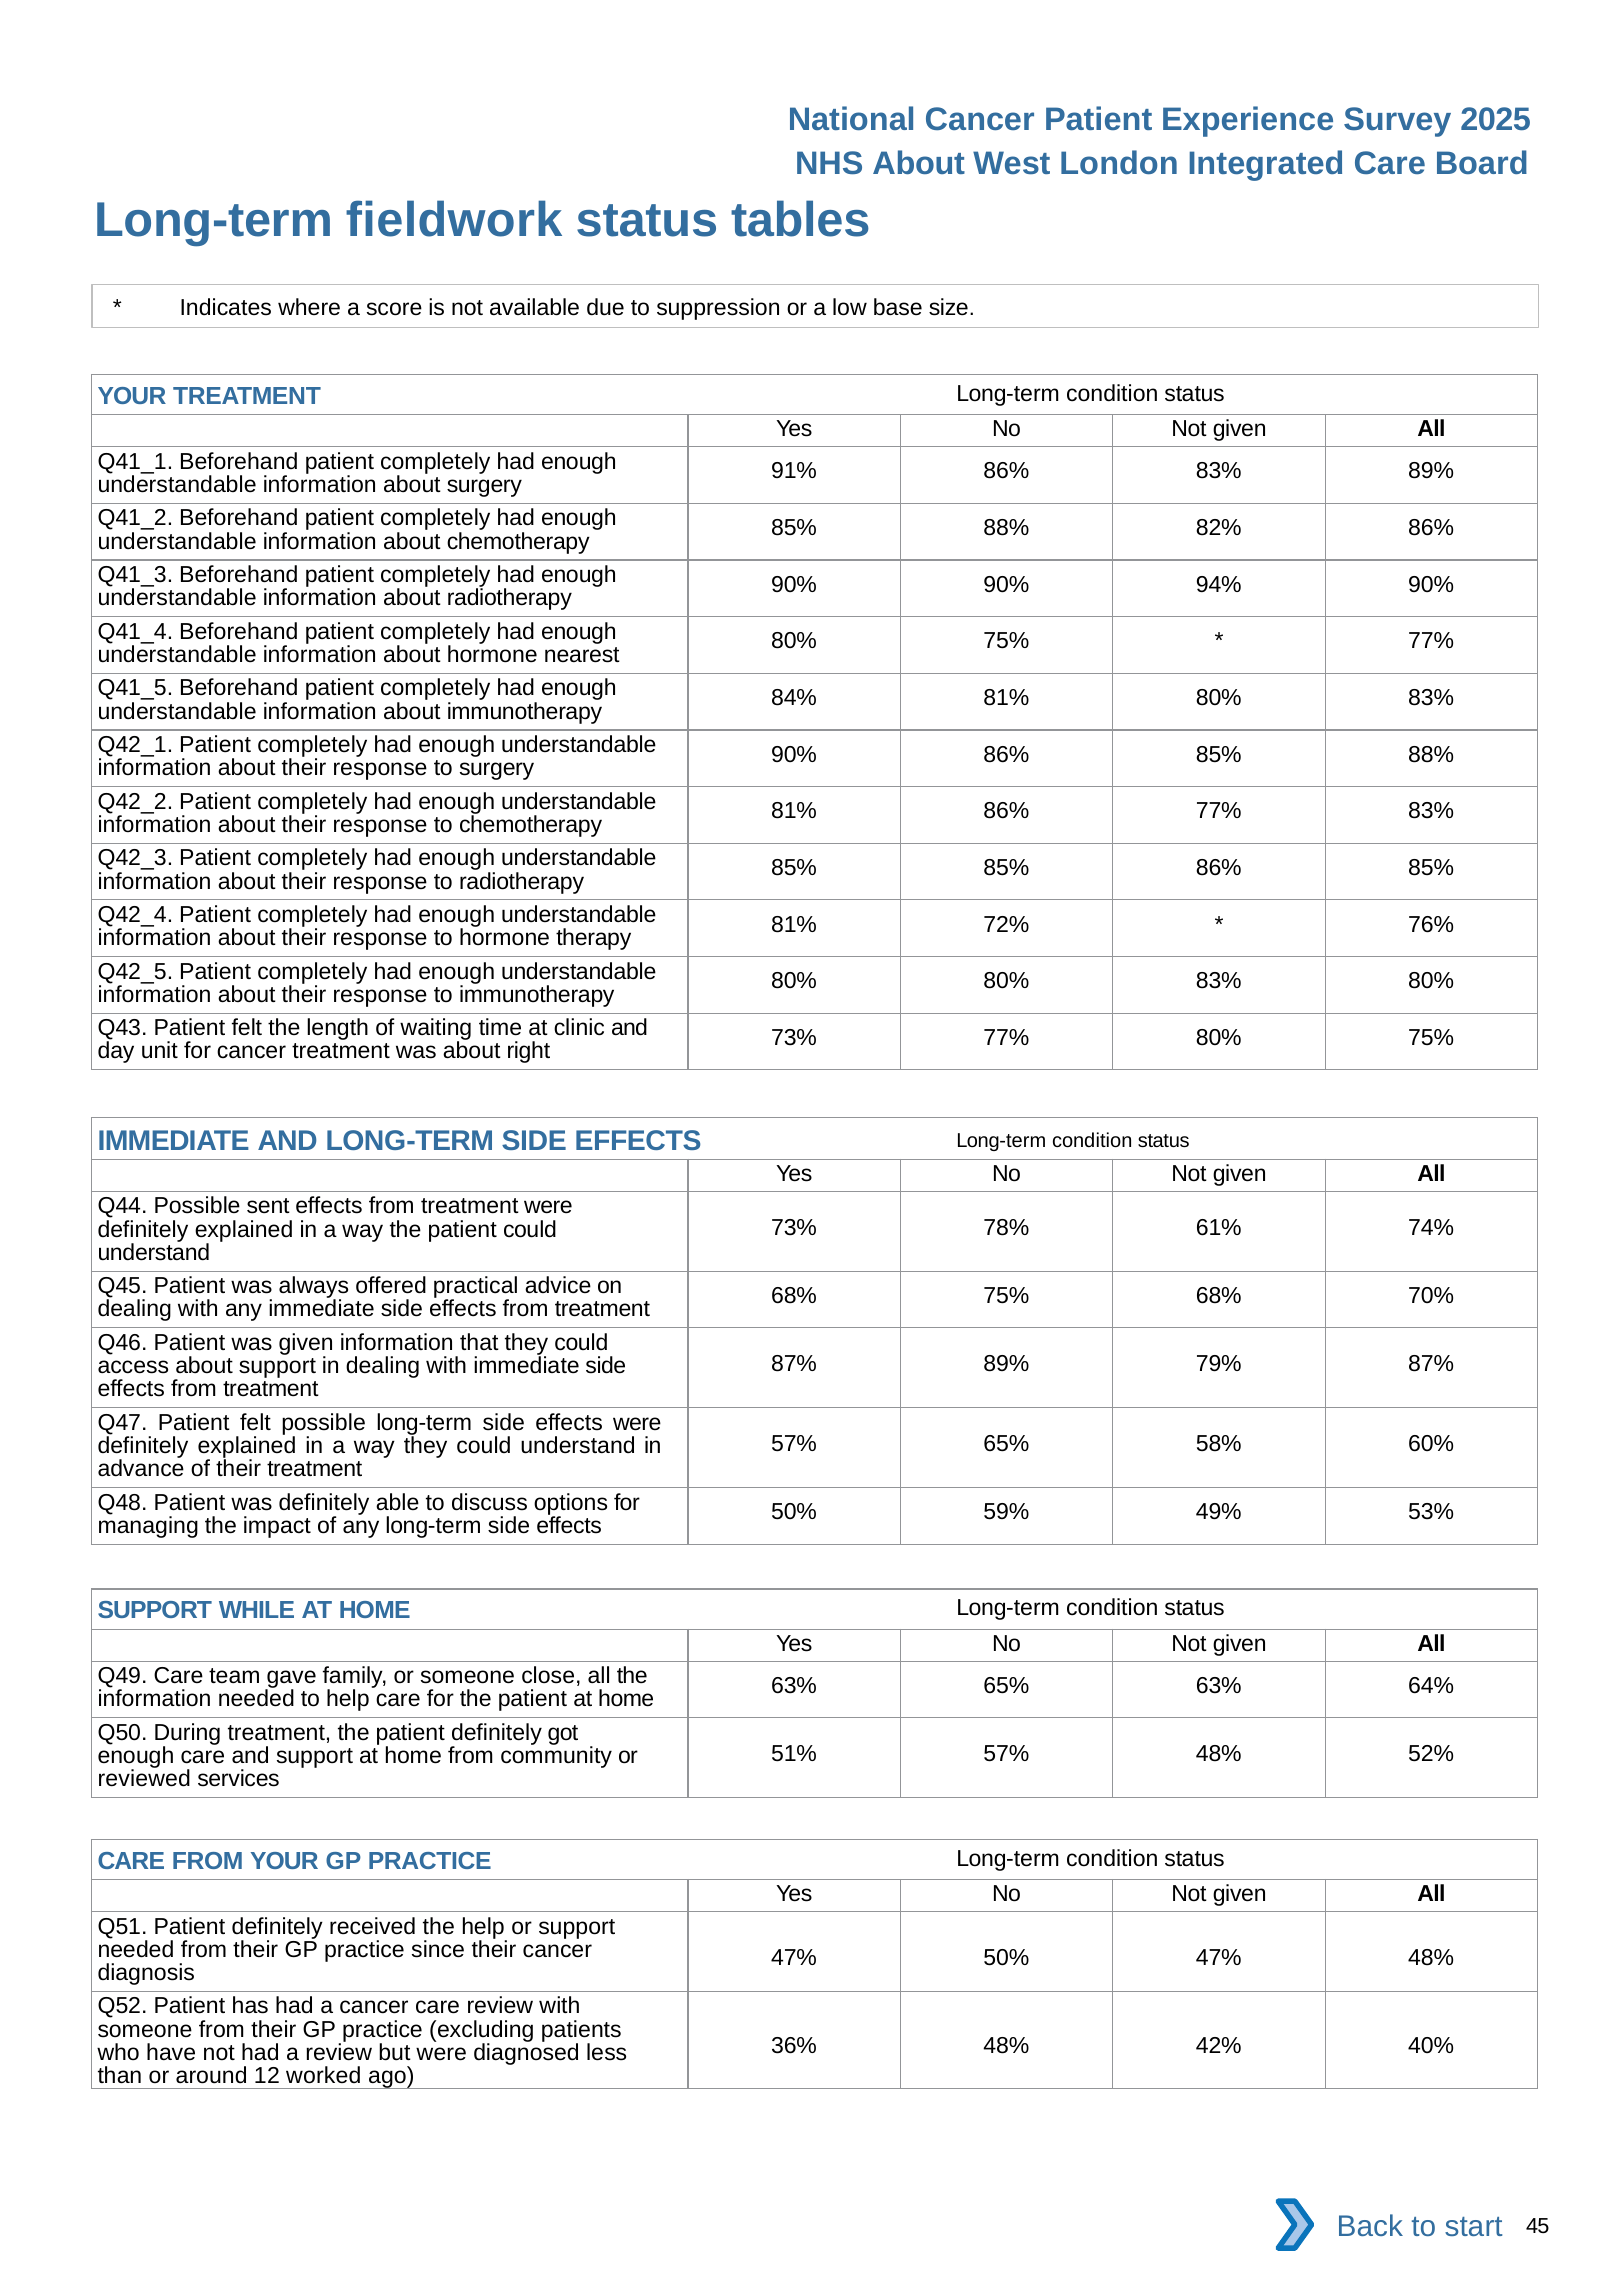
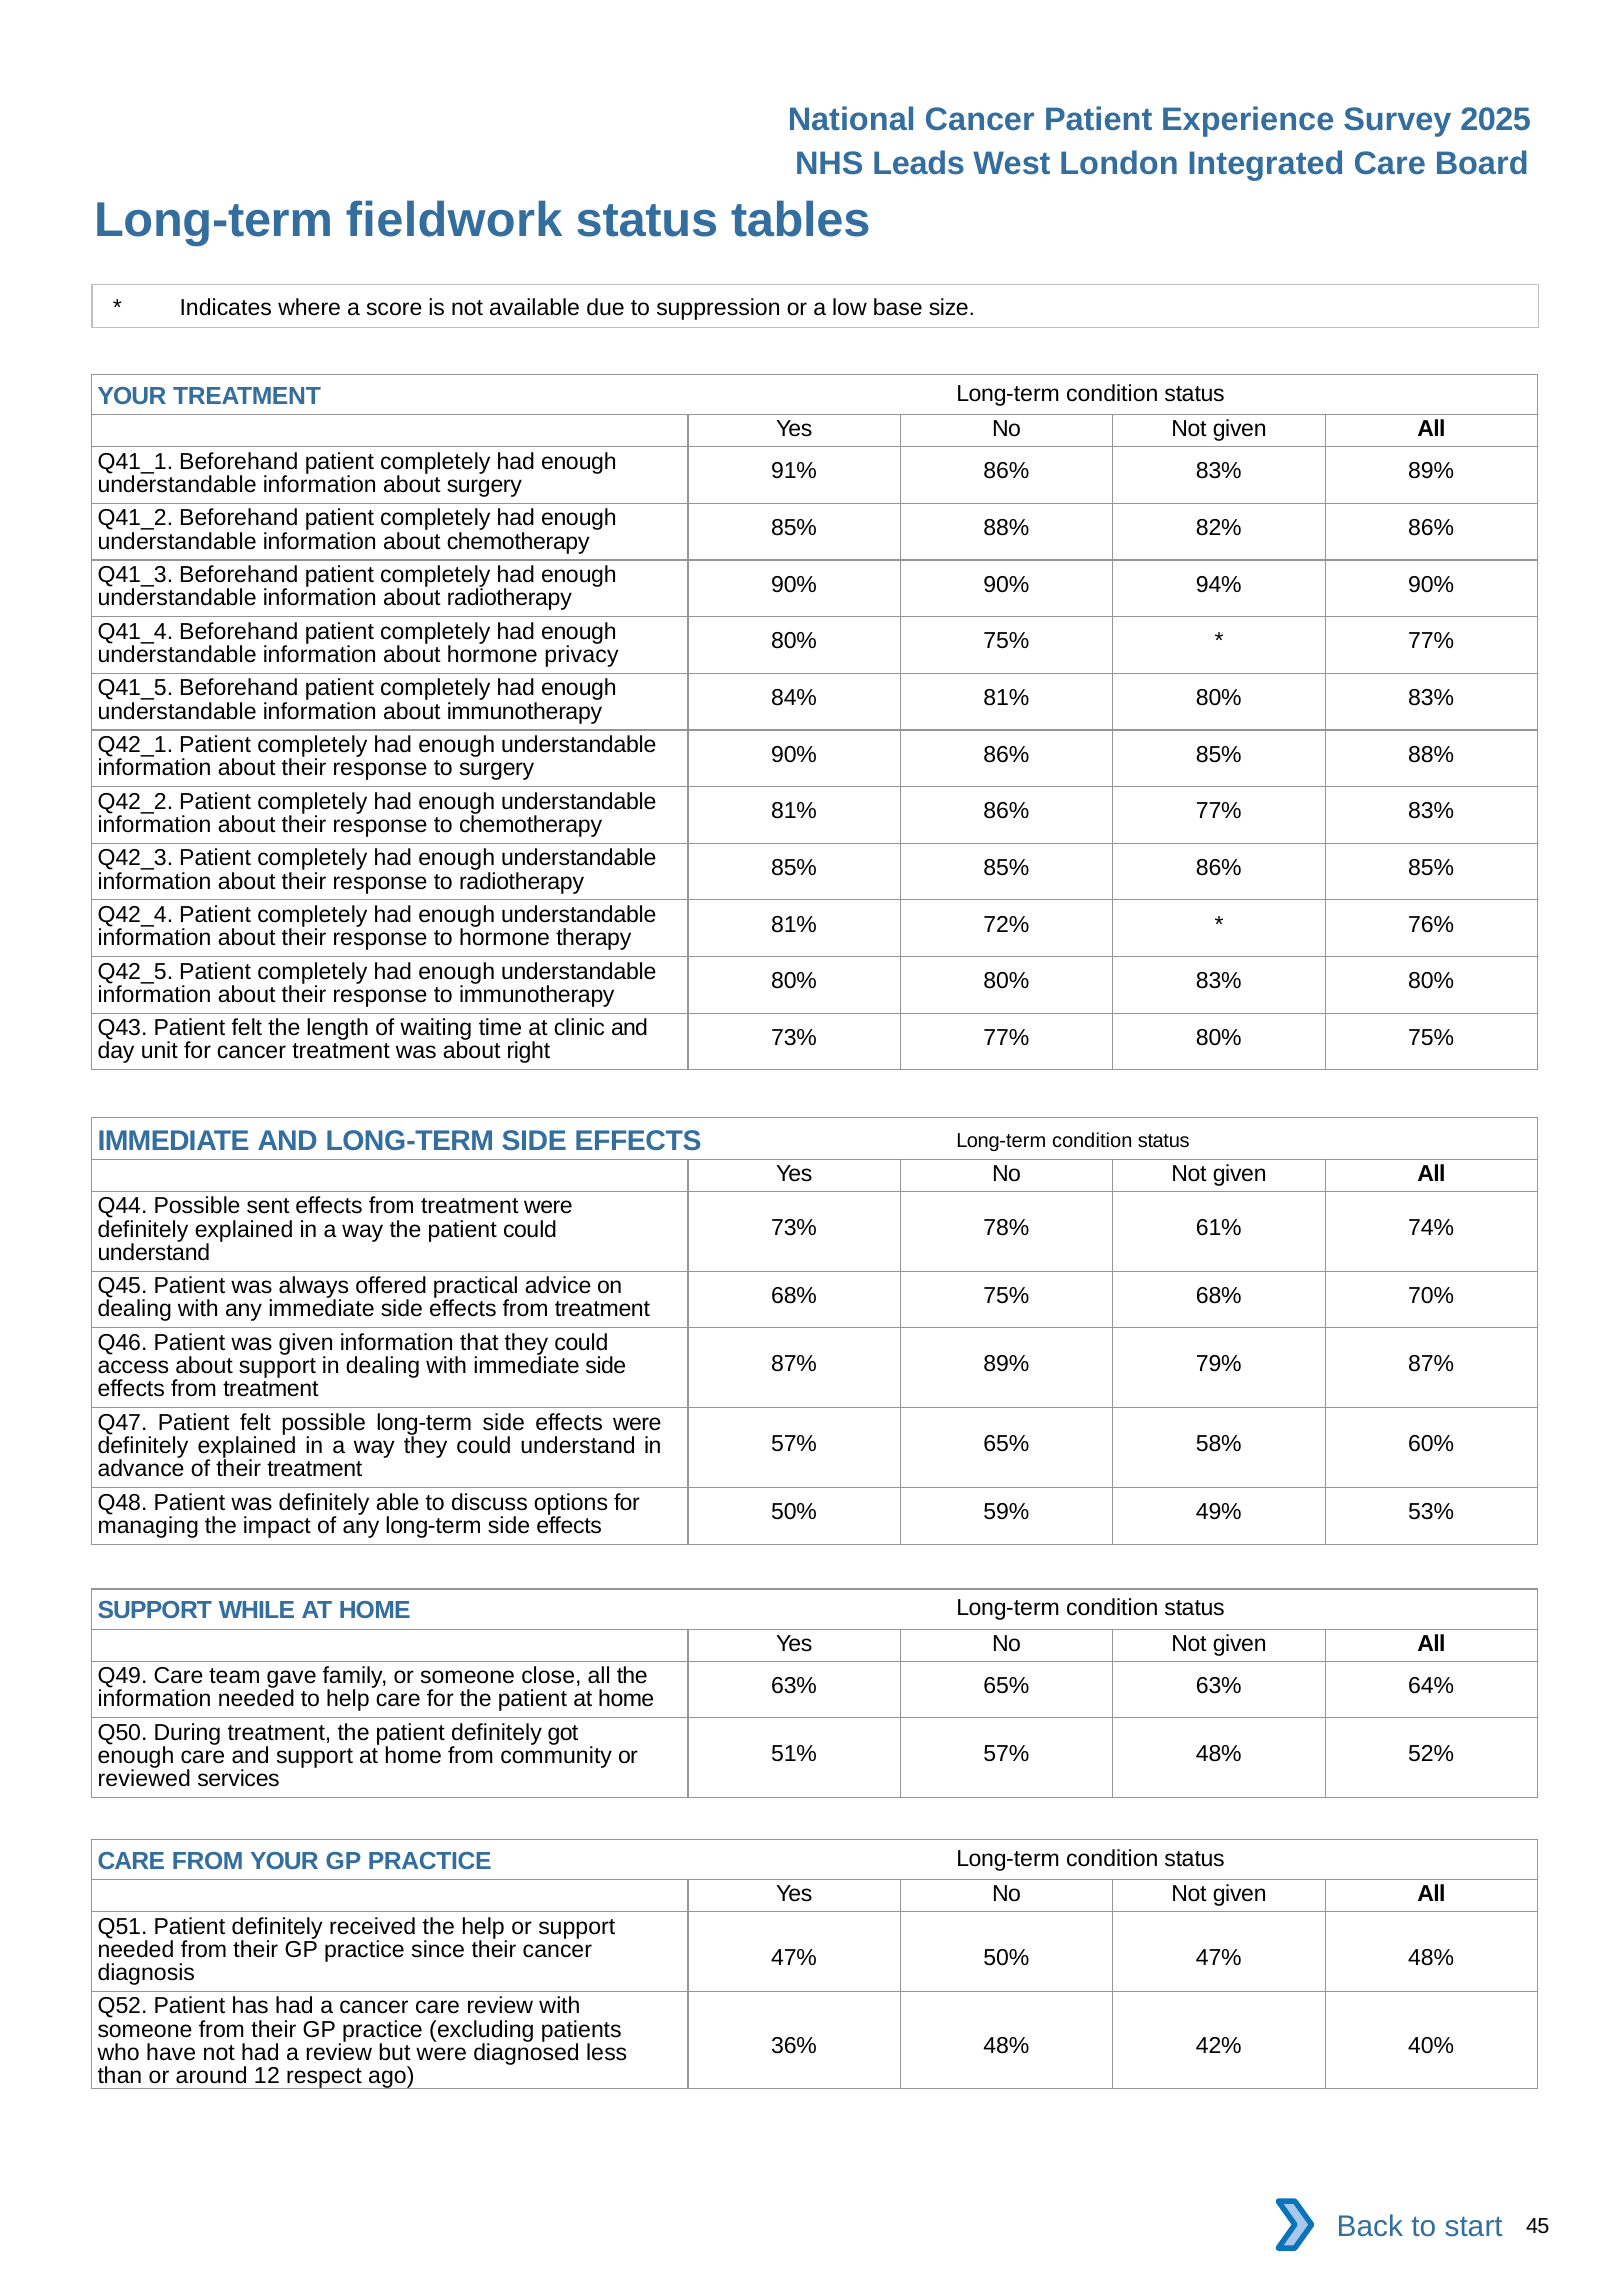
NHS About: About -> Leads (919, 164)
nearest: nearest -> privacy (581, 655)
worked: worked -> respect (324, 2076)
